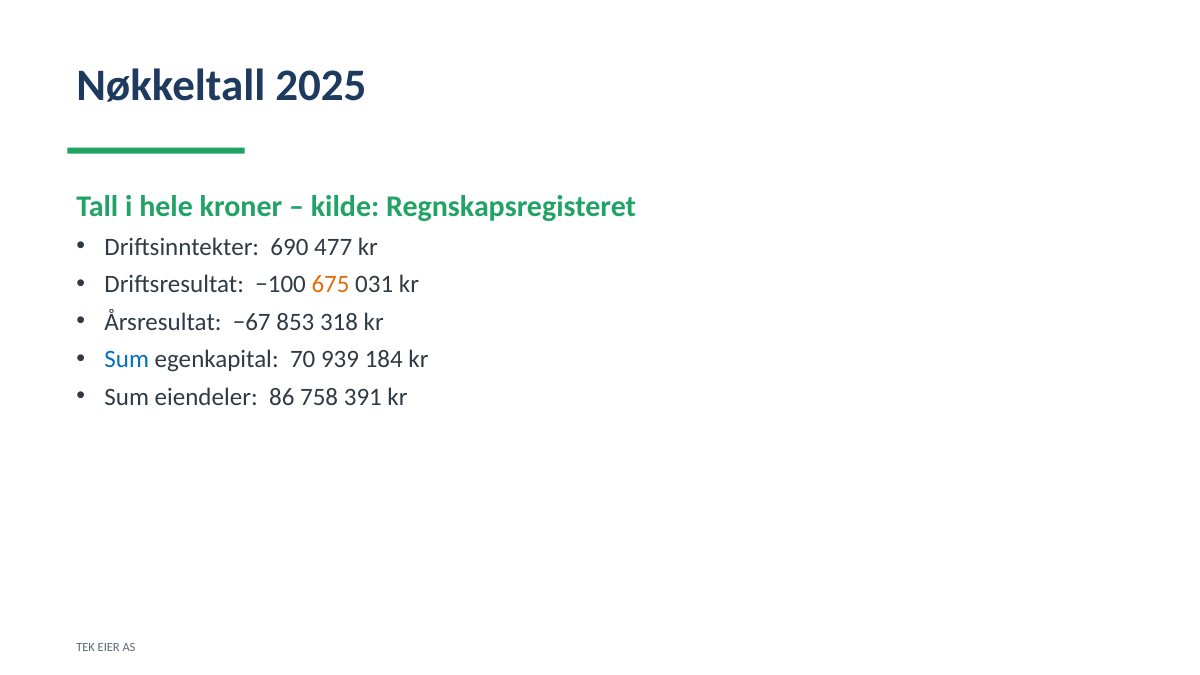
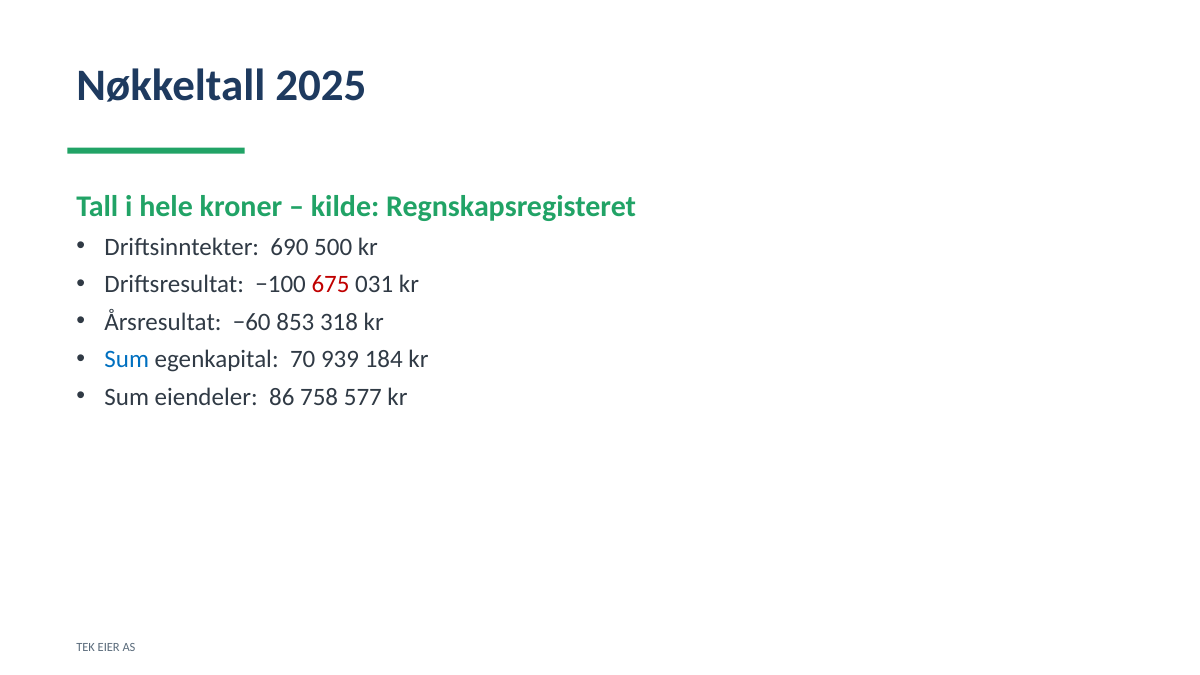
477: 477 -> 500 (333, 247)
675 colour: orange -> red (331, 284)
−67: −67 -> −60 (252, 322)
391: 391 -> 577 (363, 397)
